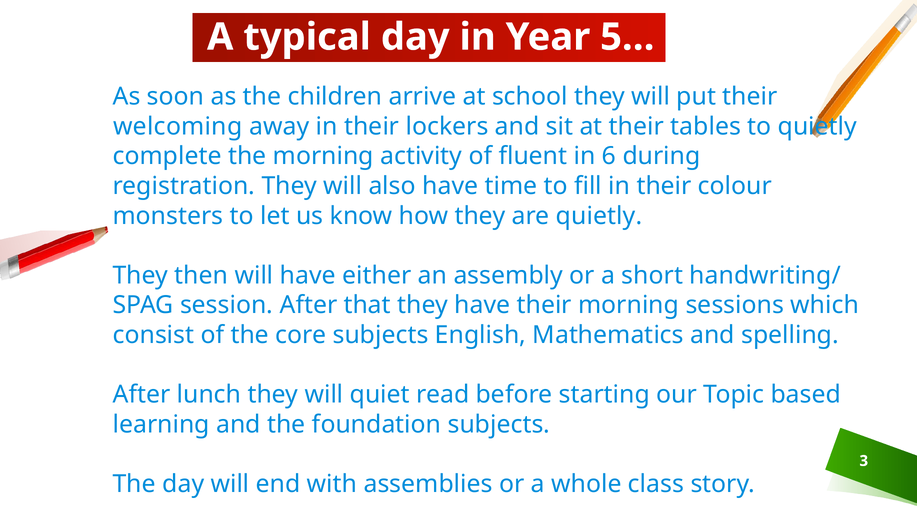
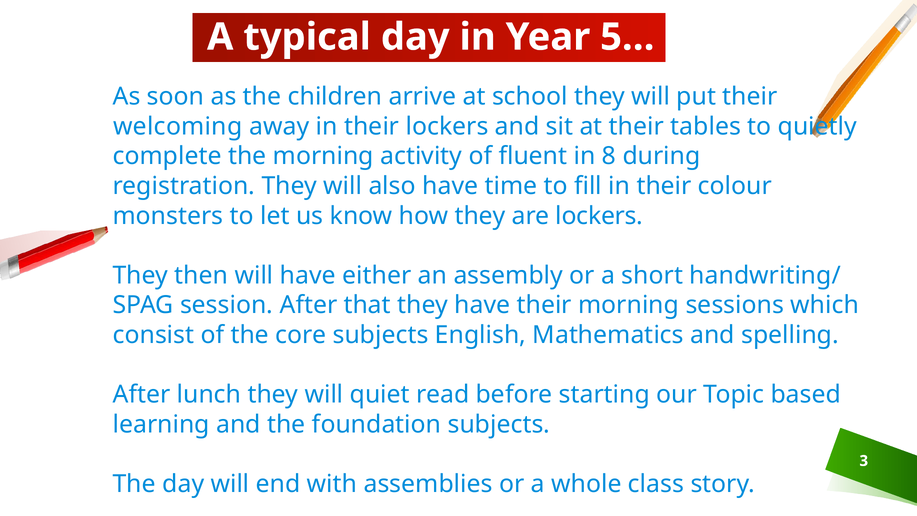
6: 6 -> 8 (609, 156)
are quietly: quietly -> lockers (599, 216)
